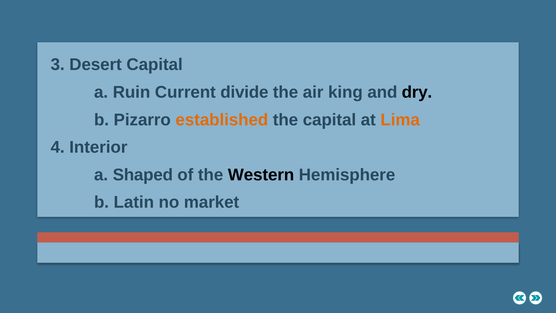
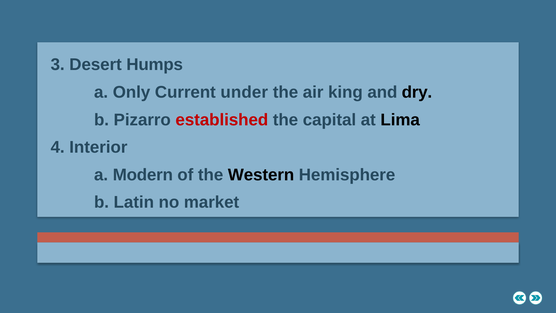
Desert Capital: Capital -> Humps (155, 65)
Ruin: Ruin -> Only (131, 92)
divide: divide -> under (244, 92)
established colour: orange -> red (222, 120)
Lima colour: orange -> black (400, 120)
Shaped: Shaped -> Modern (143, 175)
